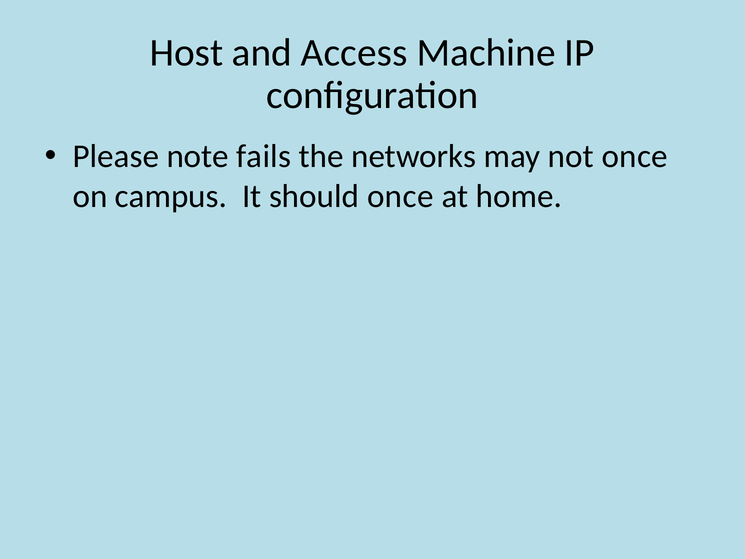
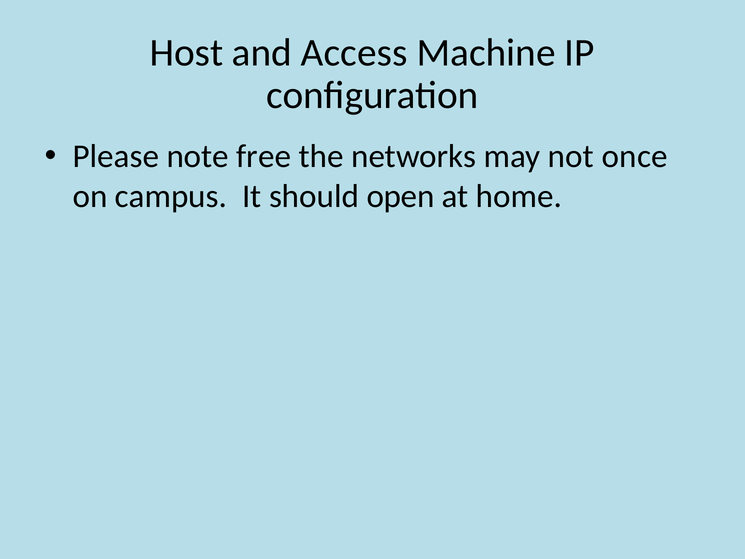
fails: fails -> free (264, 156)
should once: once -> open (401, 196)
